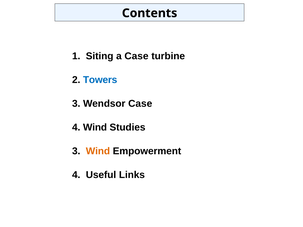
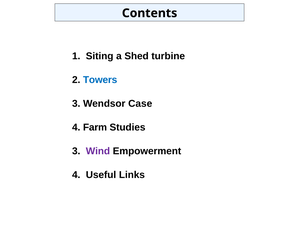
a Case: Case -> Shed (137, 56)
4 Wind: Wind -> Farm (95, 128)
Wind colour: orange -> purple (98, 151)
